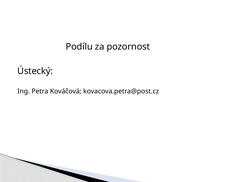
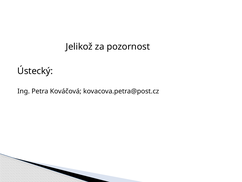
Podílu: Podílu -> Jelikož (79, 46)
